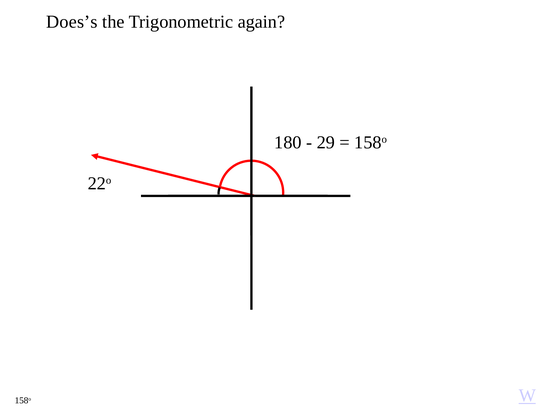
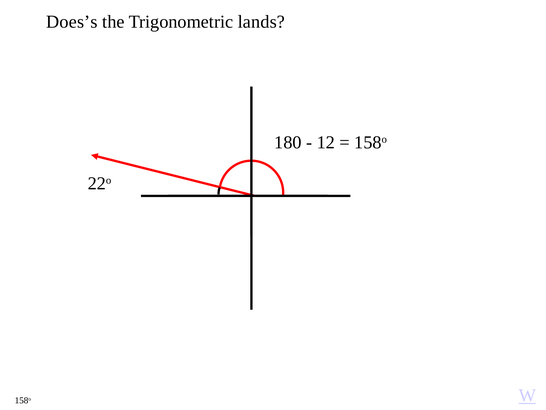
again: again -> lands (261, 22)
29: 29 -> 12 (326, 142)
